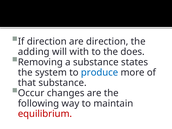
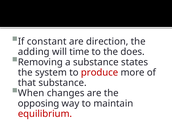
If direction: direction -> constant (47, 42)
with: with -> time (79, 52)
produce colour: blue -> red (100, 72)
Occur: Occur -> When (31, 93)
following: following -> opposing (39, 103)
